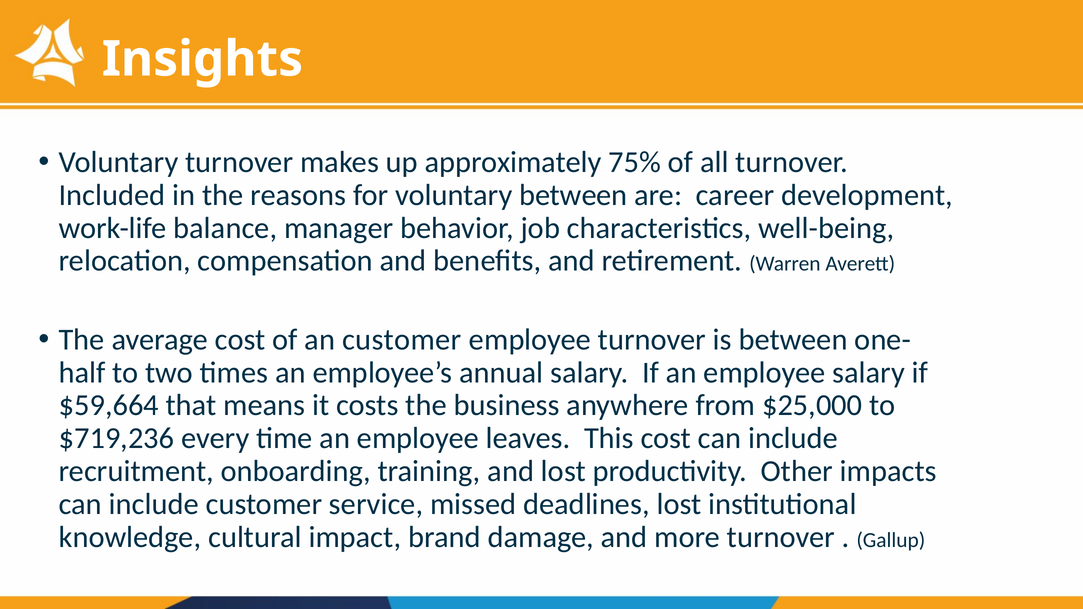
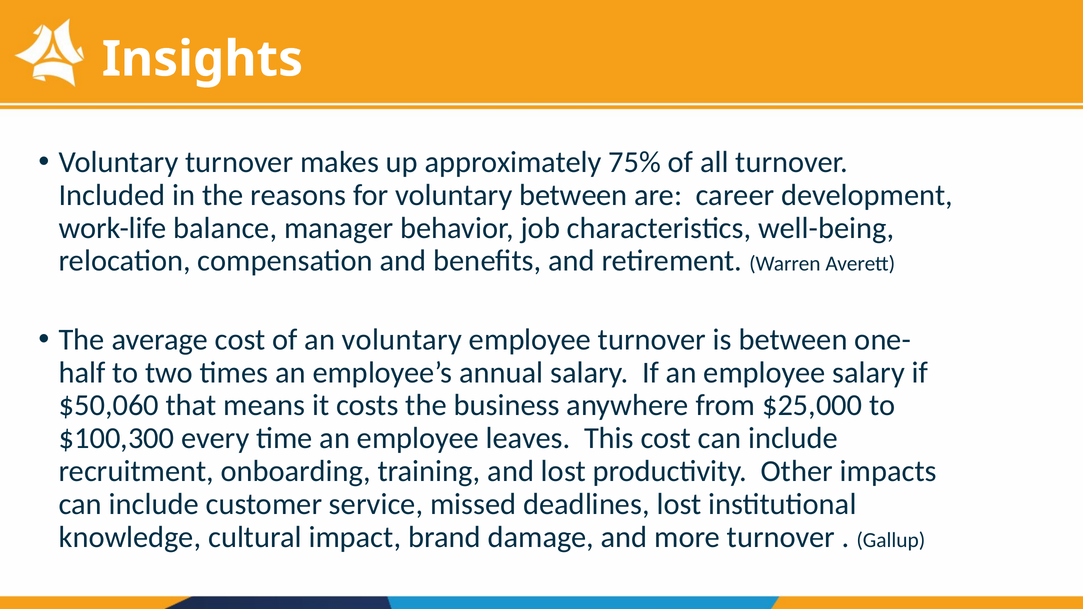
an customer: customer -> voluntary (402, 340)
$59,664: $59,664 -> $50,060 (109, 405)
$719,236: $719,236 -> $100,300 (117, 438)
